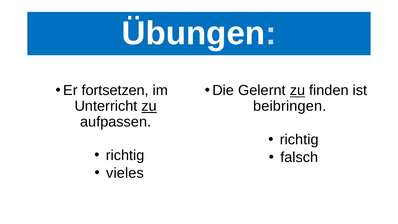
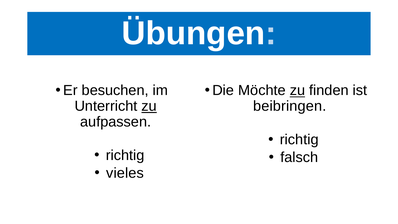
fortsetzen: fortsetzen -> besuchen (115, 90)
Gelernt: Gelernt -> Möchte (262, 90)
